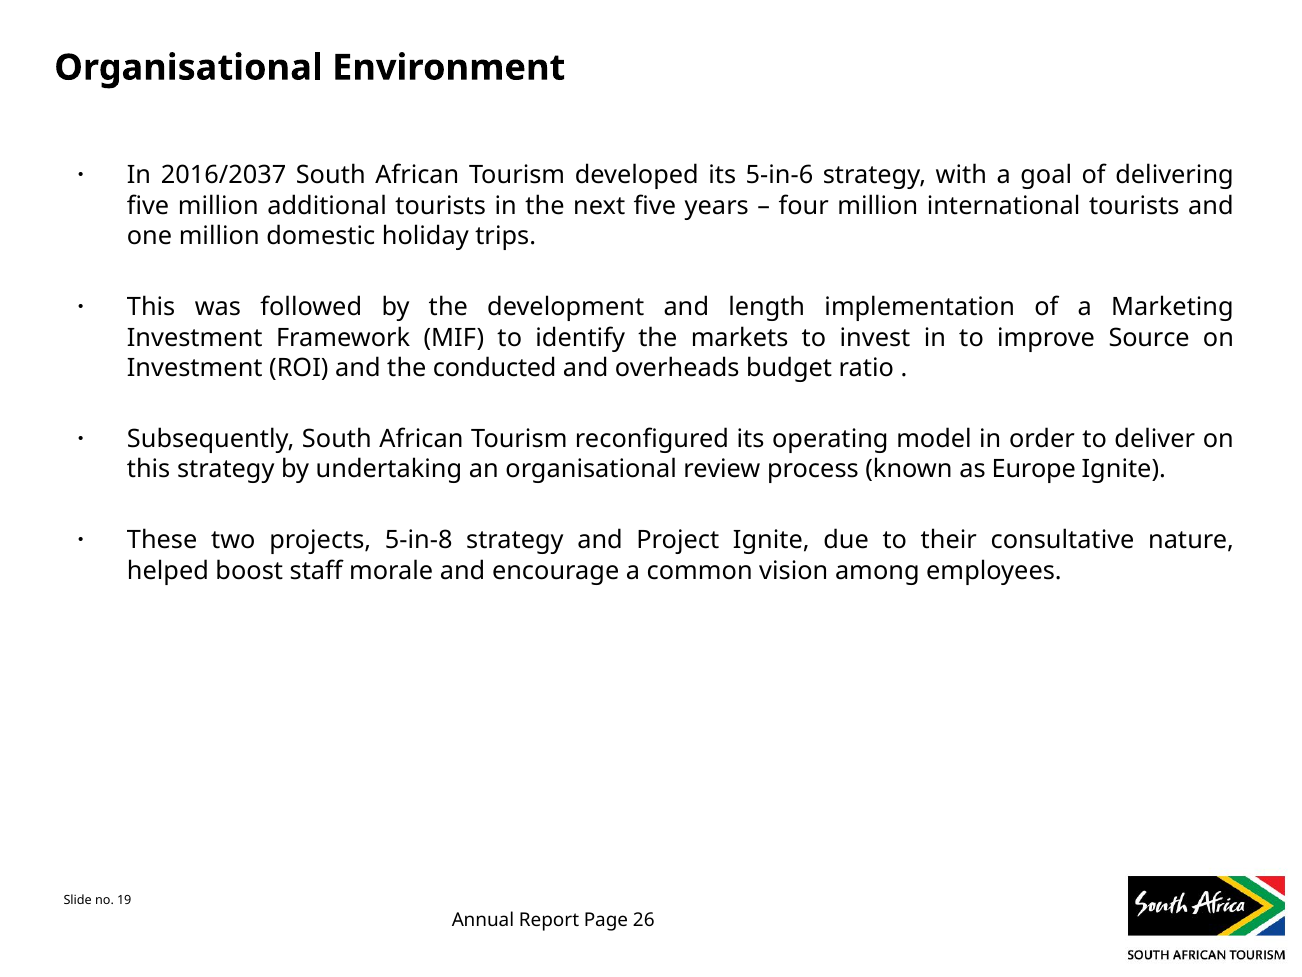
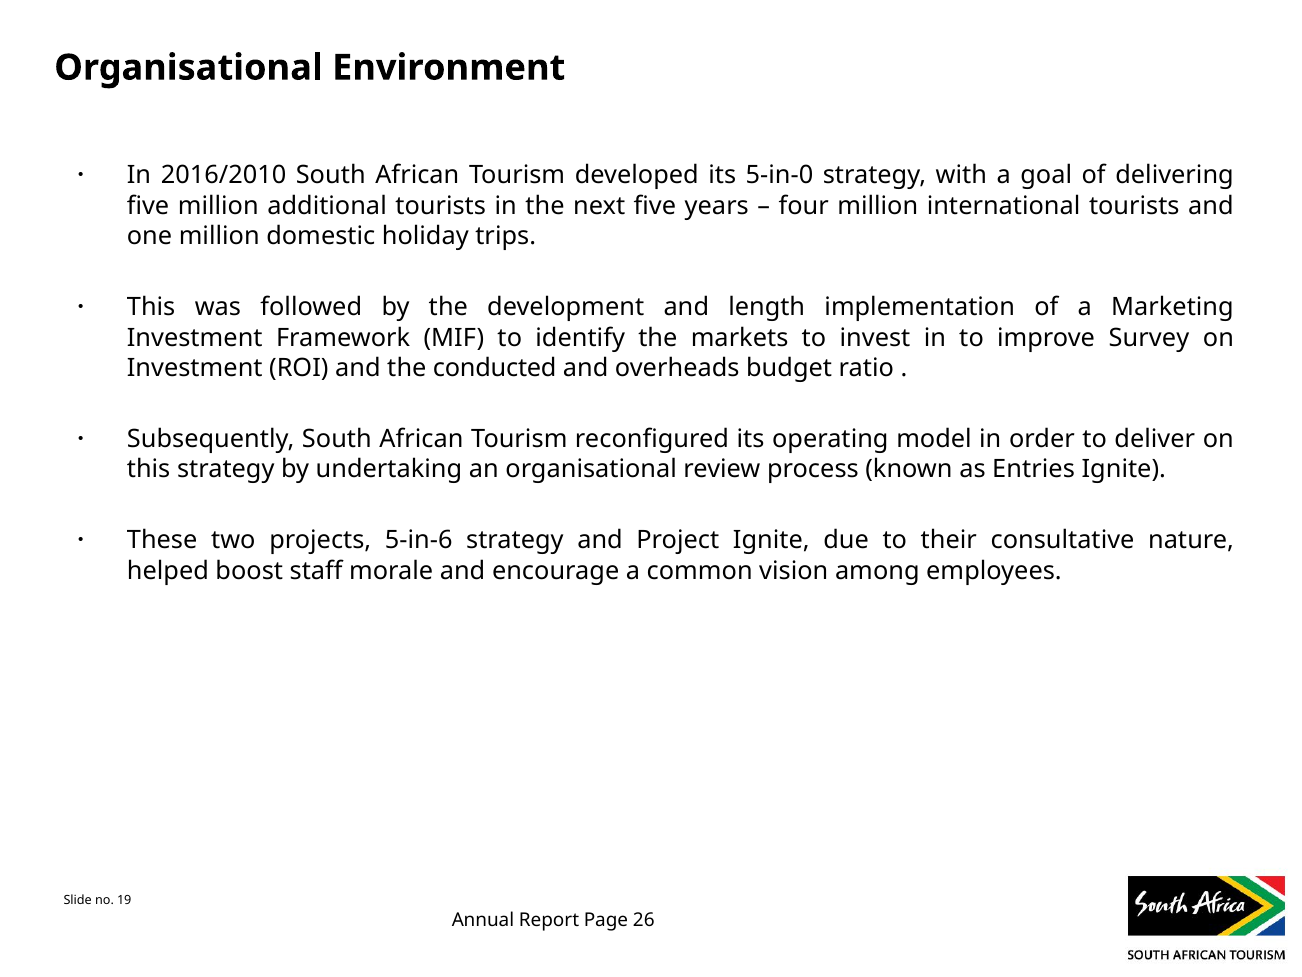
2016/2037: 2016/2037 -> 2016/2010 (224, 175)
5-in-6: 5-in-6 -> 5-in-0 (779, 175)
Source: Source -> Survey (1149, 337)
Europe: Europe -> Entries (1034, 469)
5-in-8: 5-in-8 -> 5-in-6 (419, 540)
